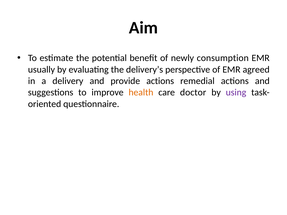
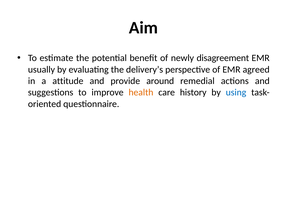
consumption: consumption -> disagreement (223, 58)
delivery: delivery -> attitude (68, 81)
provide actions: actions -> around (160, 81)
doctor: doctor -> history (193, 93)
using colour: purple -> blue (236, 93)
